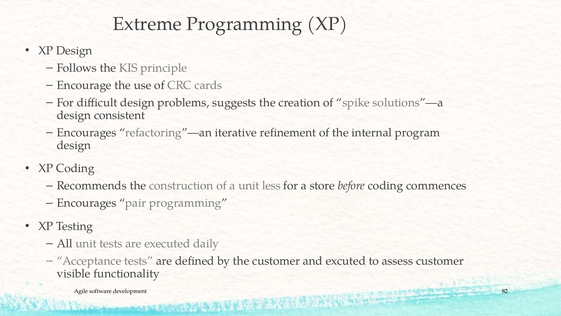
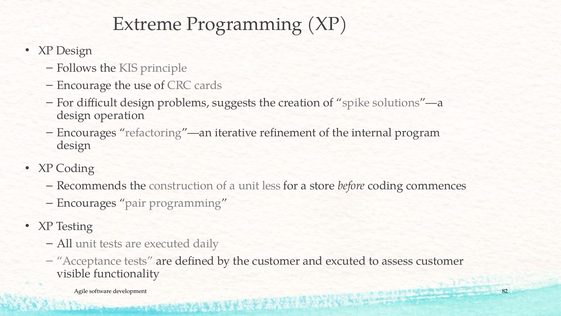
consistent: consistent -> operation (119, 115)
